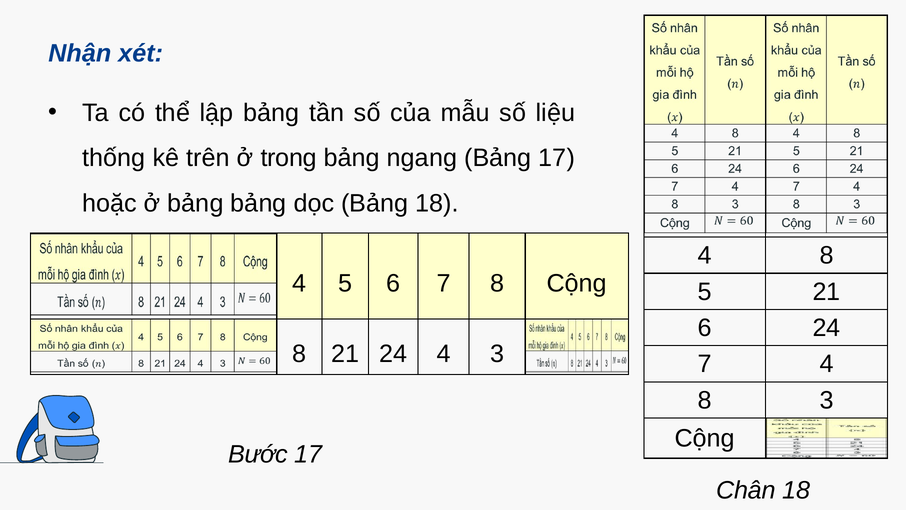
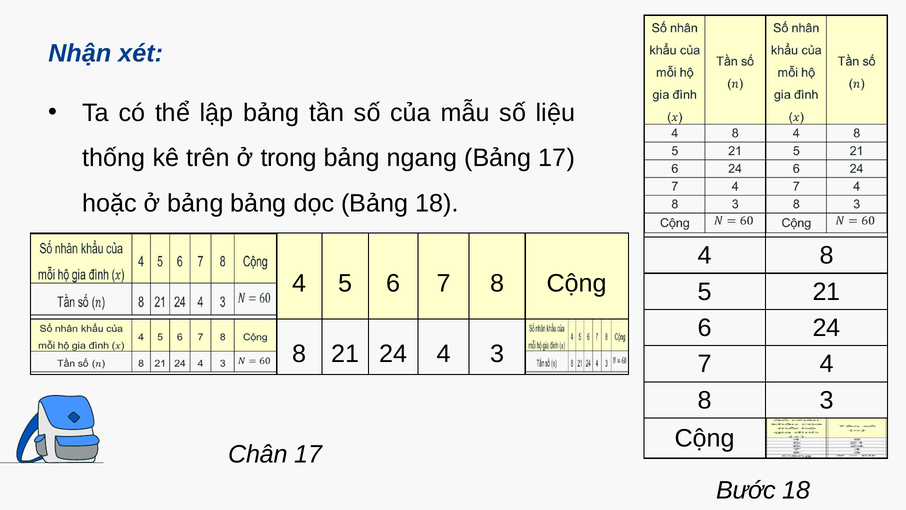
Bước: Bước -> Chân (258, 454)
Chân: Chân -> Bước (746, 490)
